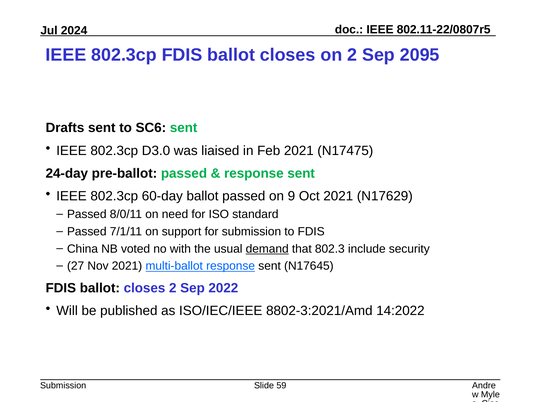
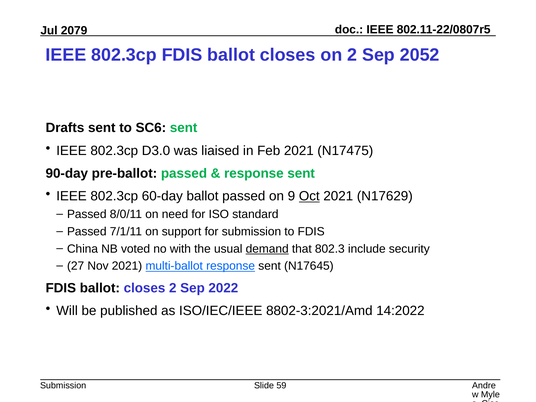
2024: 2024 -> 2079 (74, 30)
2095: 2095 -> 2052 (420, 55)
24-day: 24-day -> 90-day (67, 173)
Oct underline: none -> present (309, 196)
